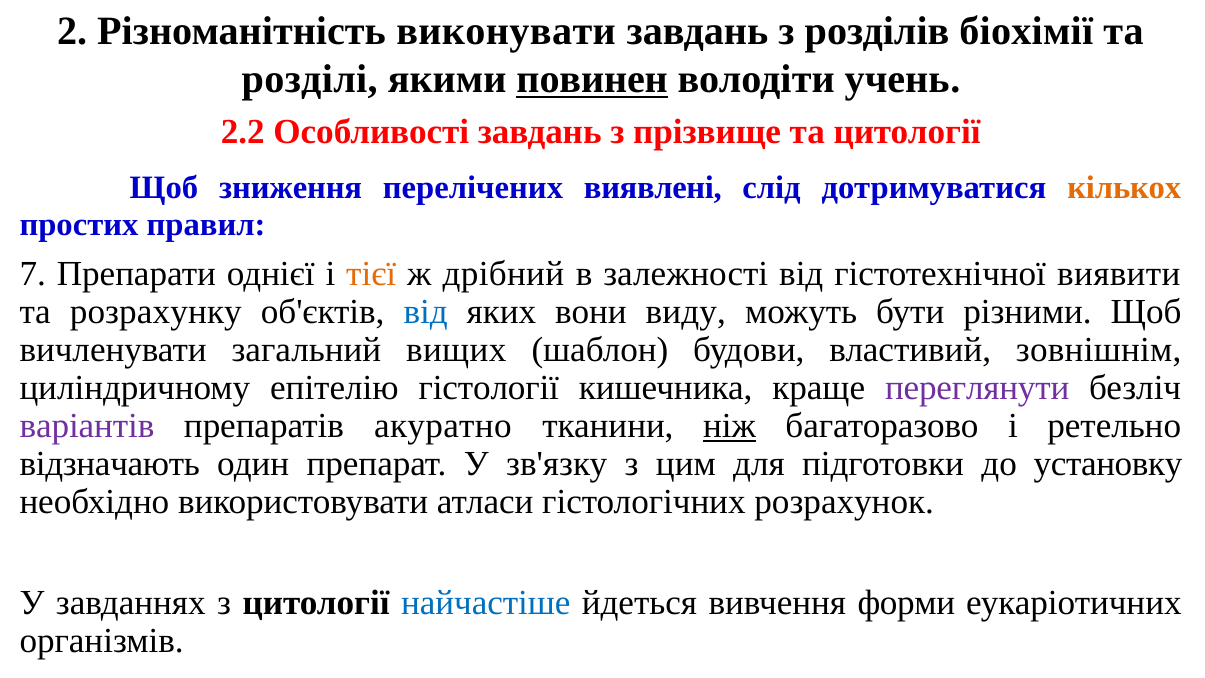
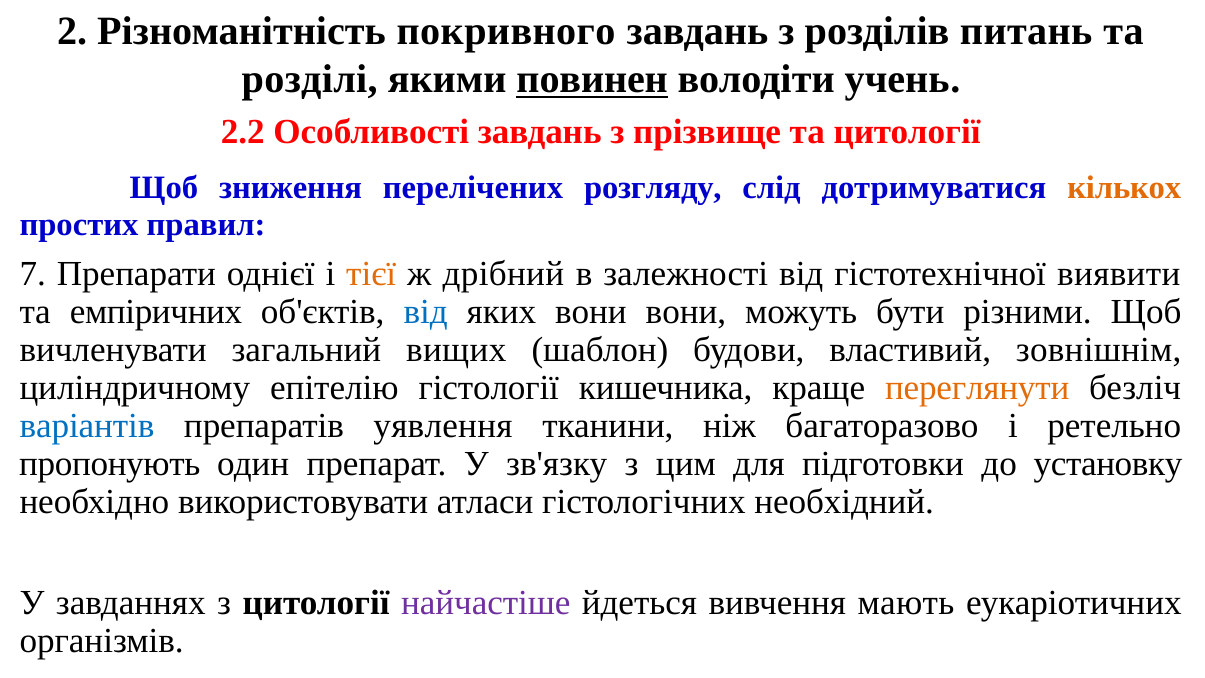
виконувати: виконувати -> покривного (506, 31)
біохімії: біохімії -> питань (1026, 31)
виявлені: виявлені -> розгляду (653, 188)
розрахунку: розрахунку -> емпіричних (156, 312)
вони виду: виду -> вони (686, 312)
переглянути colour: purple -> orange (977, 388)
варіантів colour: purple -> blue (87, 426)
акуратно: акуратно -> уявлення (443, 426)
ніж underline: present -> none (730, 426)
відзначають: відзначають -> пропонують (110, 464)
розрахунок: розрахунок -> необхідний (844, 502)
найчастіше colour: blue -> purple (486, 603)
форми: форми -> мають (906, 603)
